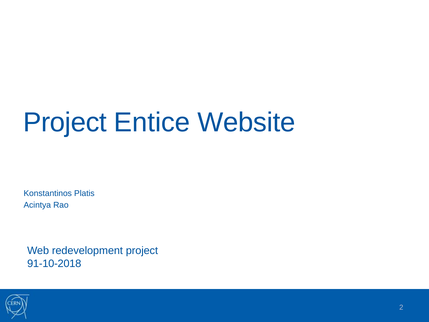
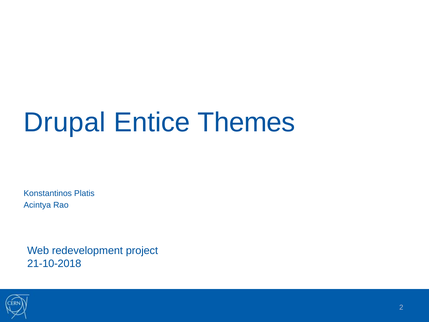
Project: Project -> Drupal (65, 122)
Website: Website -> Themes (246, 122)
91-10-2018: 91-10-2018 -> 21-10-2018 (54, 263)
